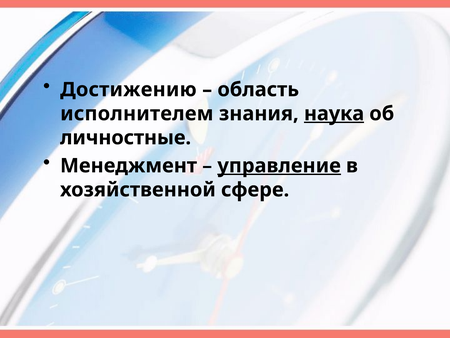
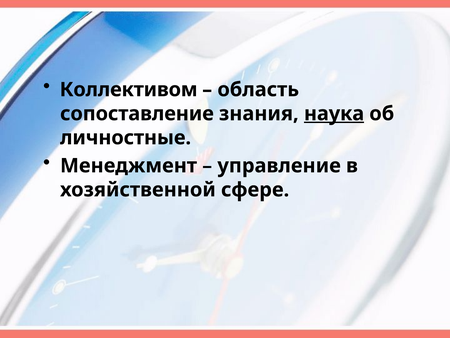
Достижению: Достижению -> Коллективом (129, 89)
исполнителем: исполнителем -> сопоставление (137, 113)
управление underline: present -> none (279, 165)
